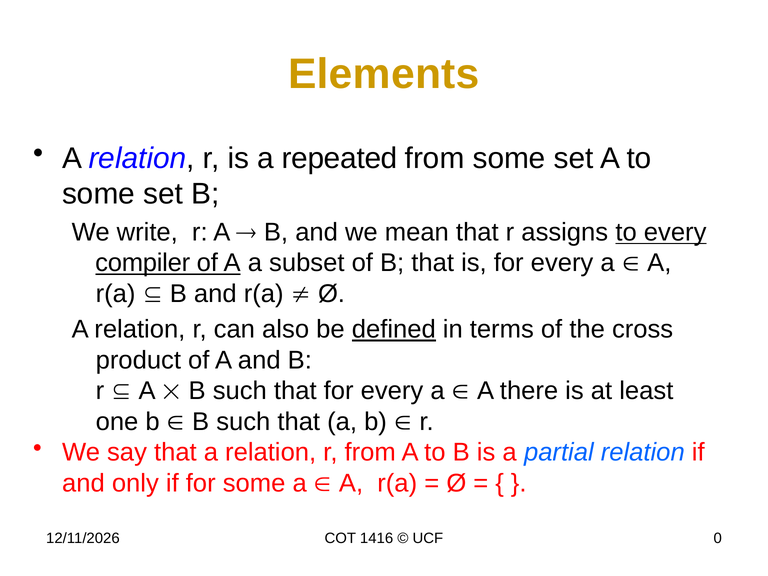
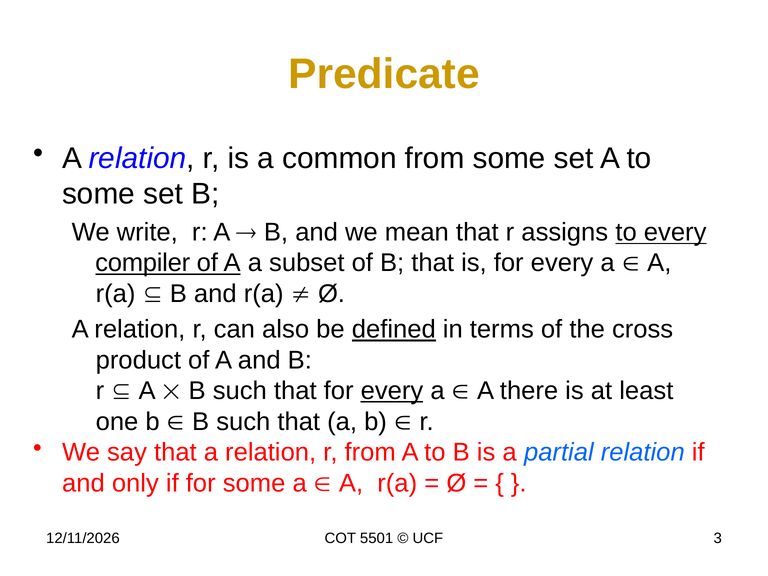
Elements: Elements -> Predicate (384, 74)
repeated: repeated -> common (339, 158)
every underline: none -> present (392, 391)
1416: 1416 -> 5501 (377, 538)
0: 0 -> 3 (718, 538)
